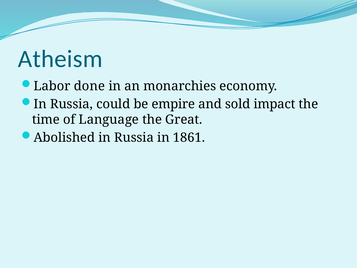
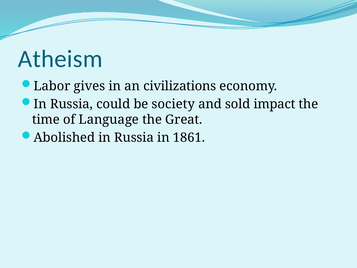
done: done -> gives (89, 86)
monarchies: monarchies -> civilizations (180, 86)
empire: empire -> society (173, 104)
